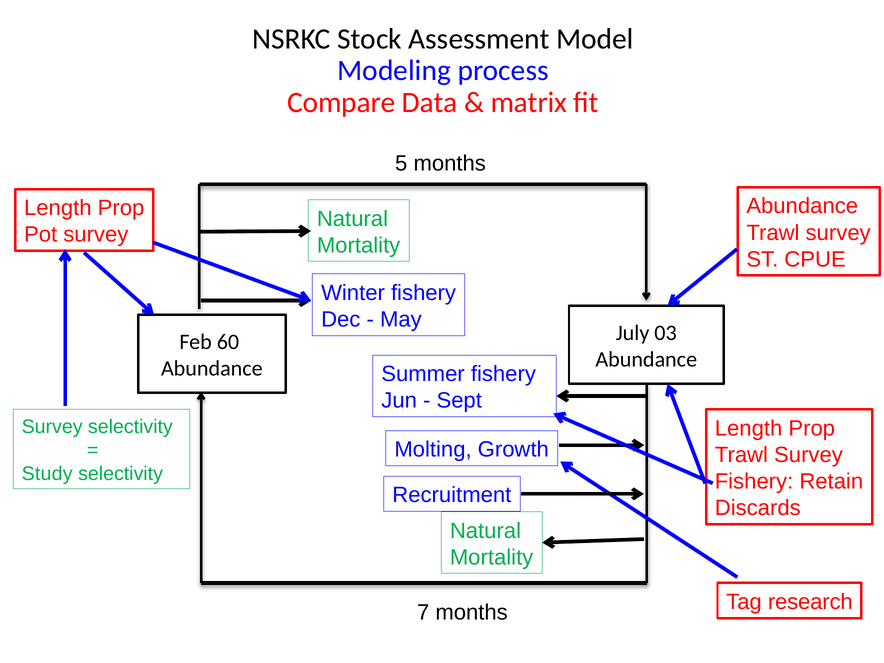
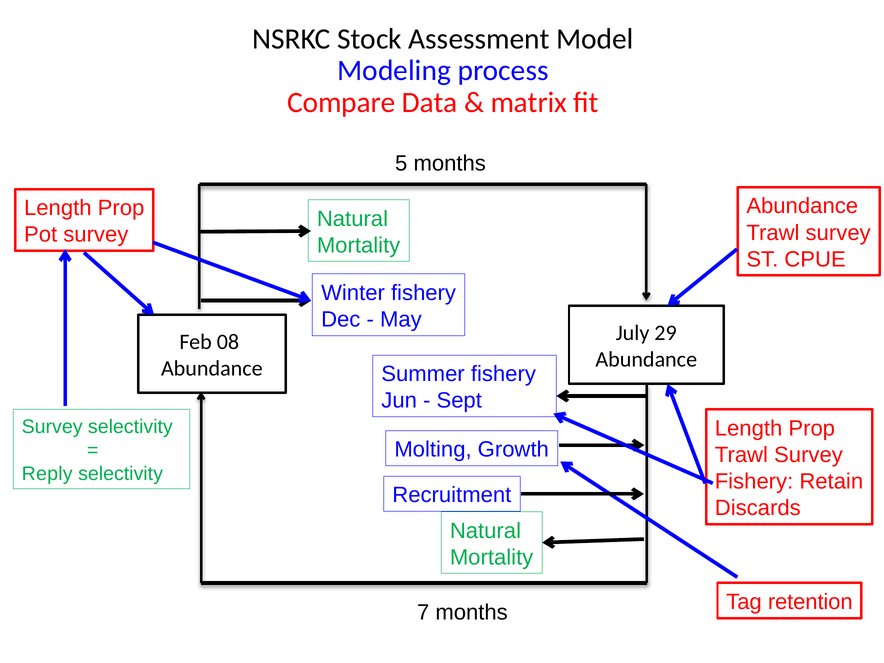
03: 03 -> 29 (666, 333)
60: 60 -> 08 (228, 342)
Study: Study -> Reply (47, 474)
research: research -> retention (810, 602)
